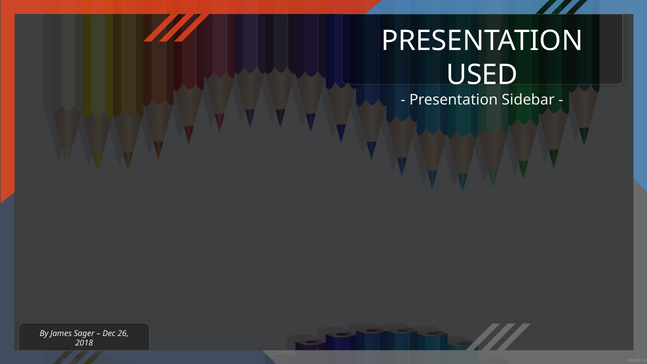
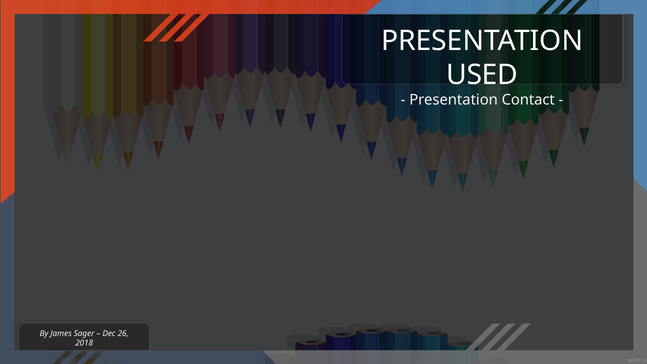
Sidebar: Sidebar -> Contact (528, 100)
